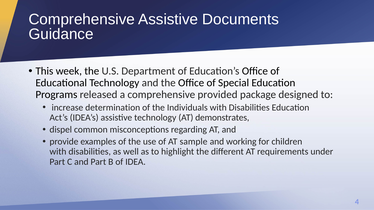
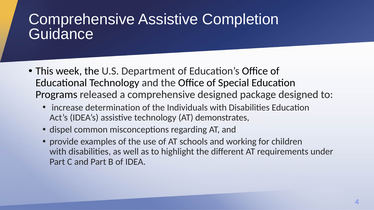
Documents: Documents -> Completion (241, 19)
comprehensive provided: provided -> designed (218, 95)
sample: sample -> schools (194, 142)
